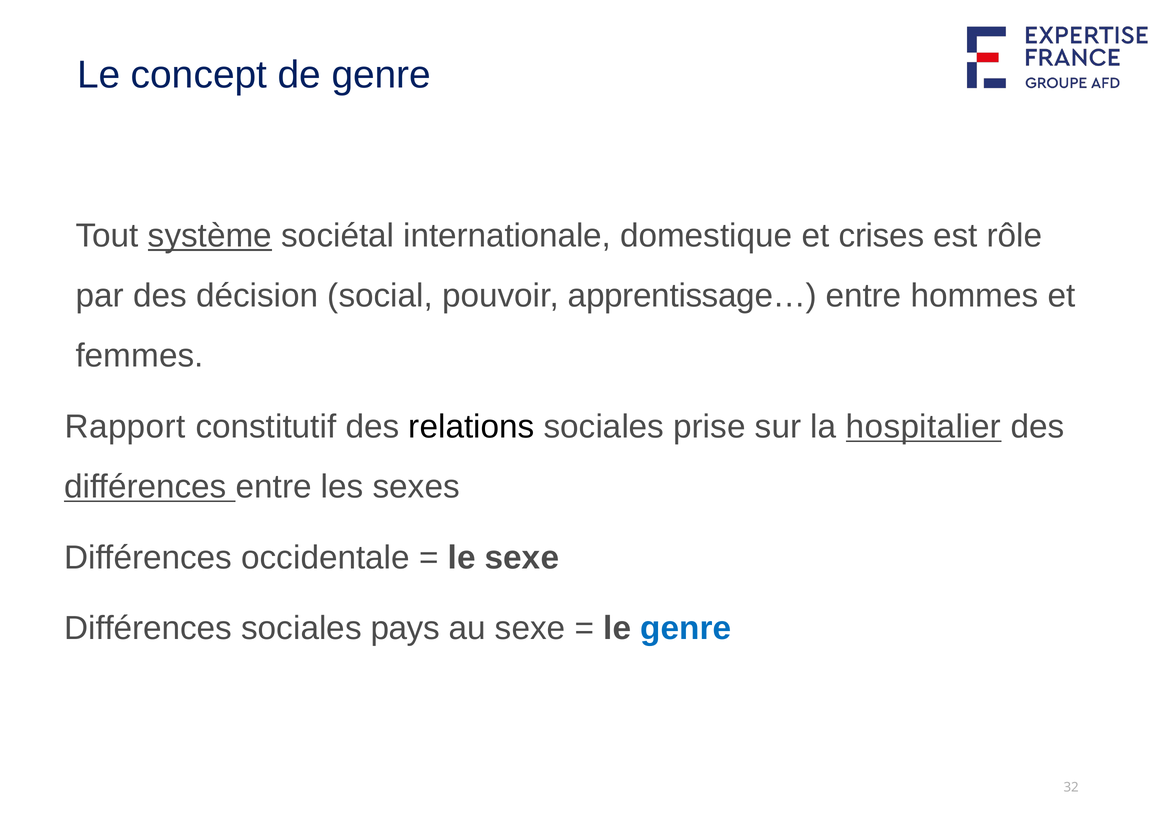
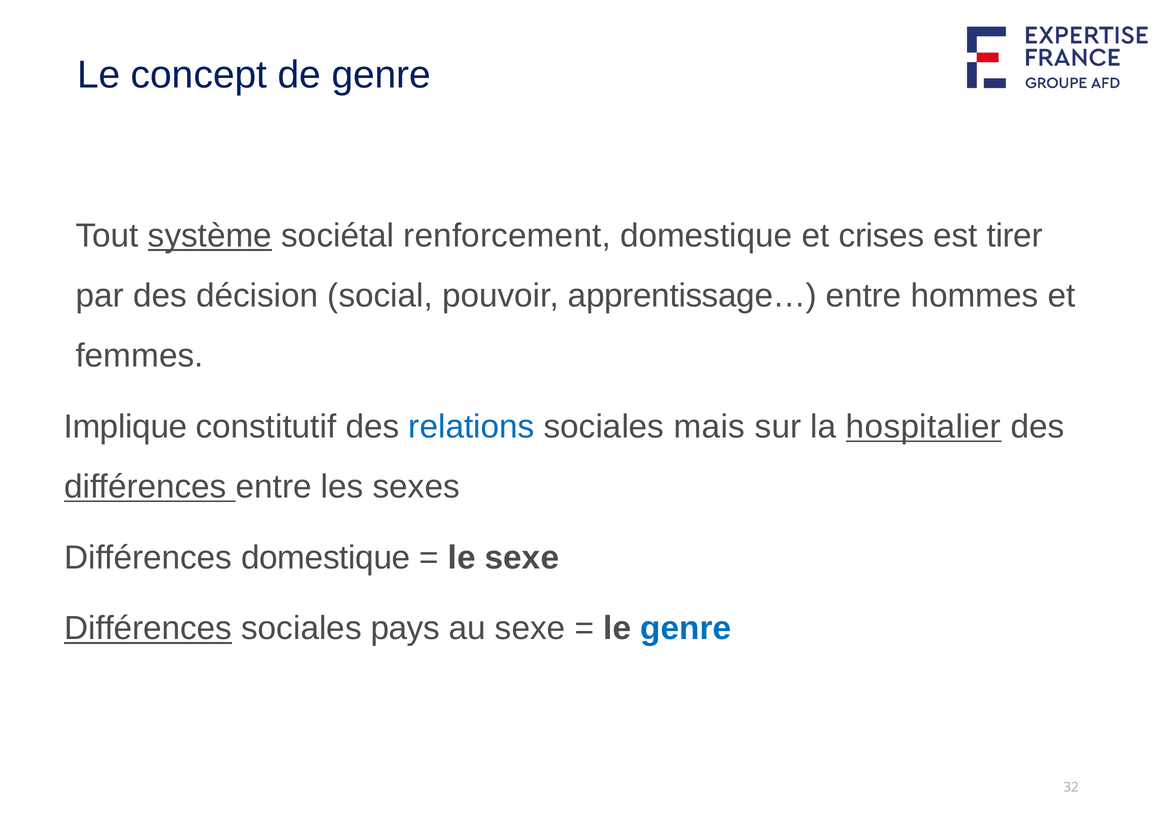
internationale: internationale -> renforcement (507, 236)
rôle: rôle -> tirer (1015, 236)
Rapport: Rapport -> Implique (125, 427)
relations colour: black -> blue (471, 427)
prise: prise -> mais (709, 427)
Différences occidentale: occidentale -> domestique (326, 558)
Différences underline: none -> present (148, 629)
